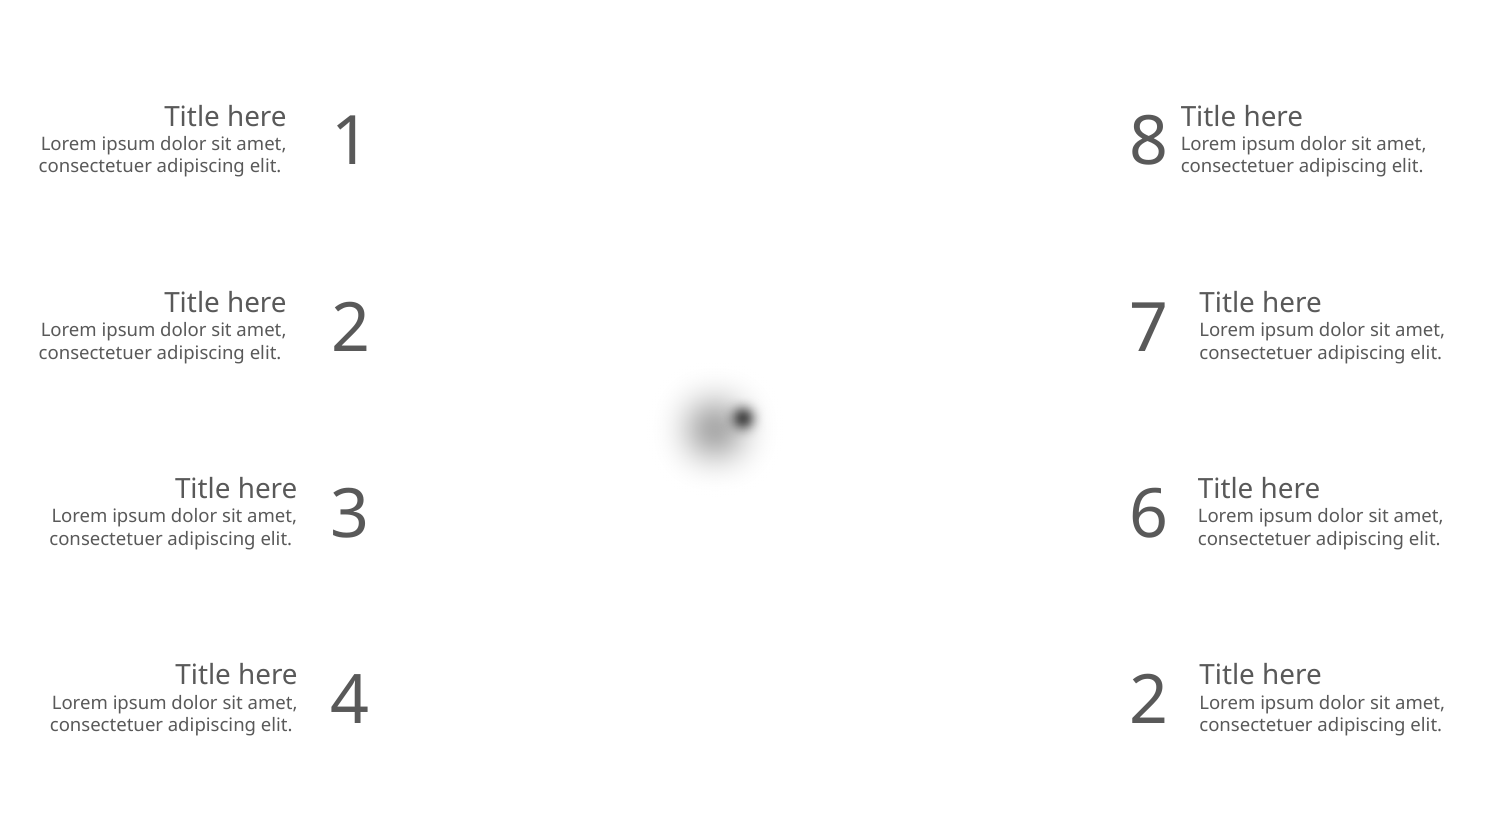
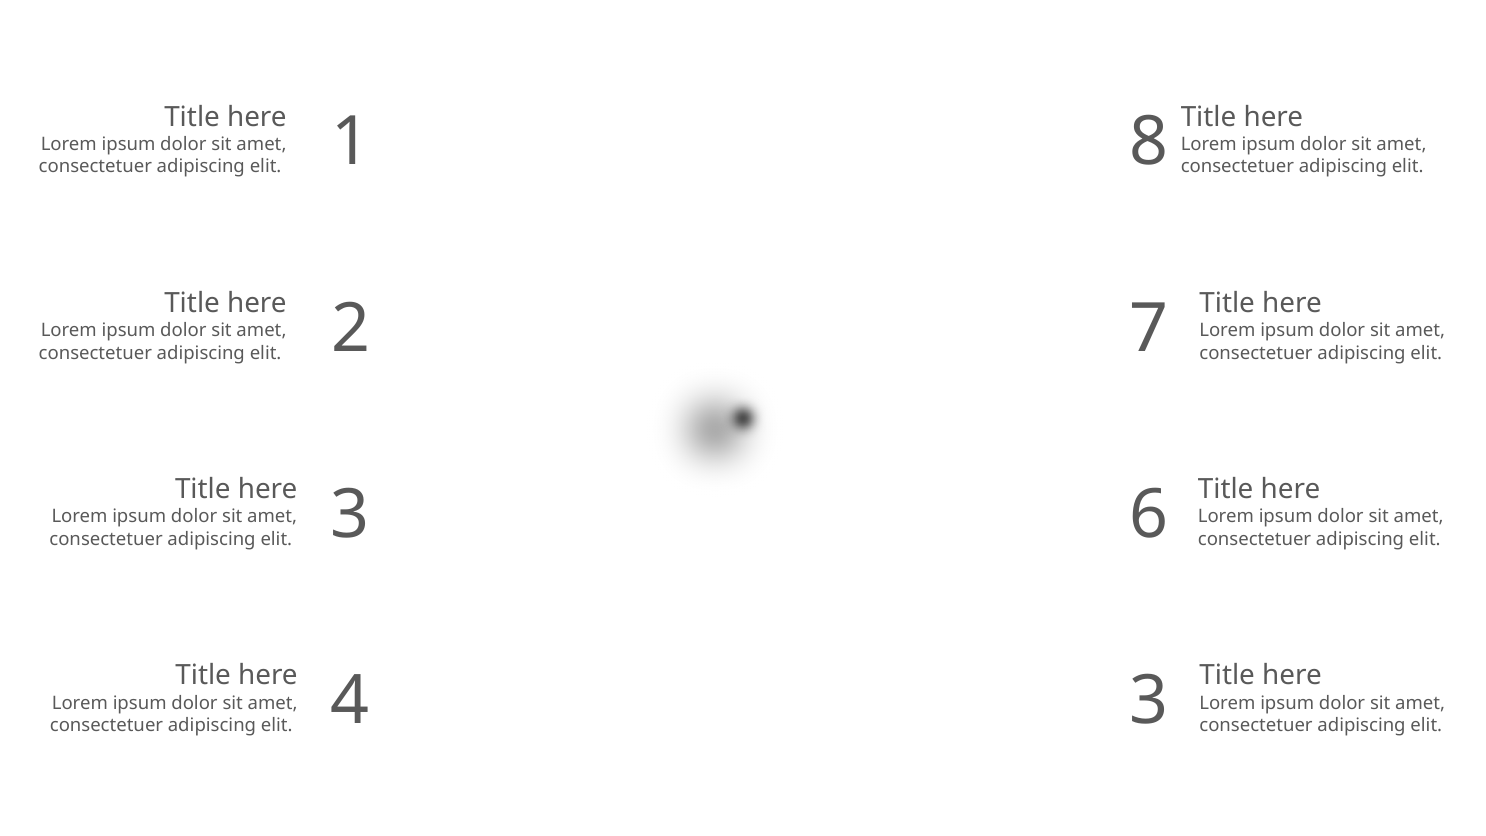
2: 2 -> 3 (1149, 701)
